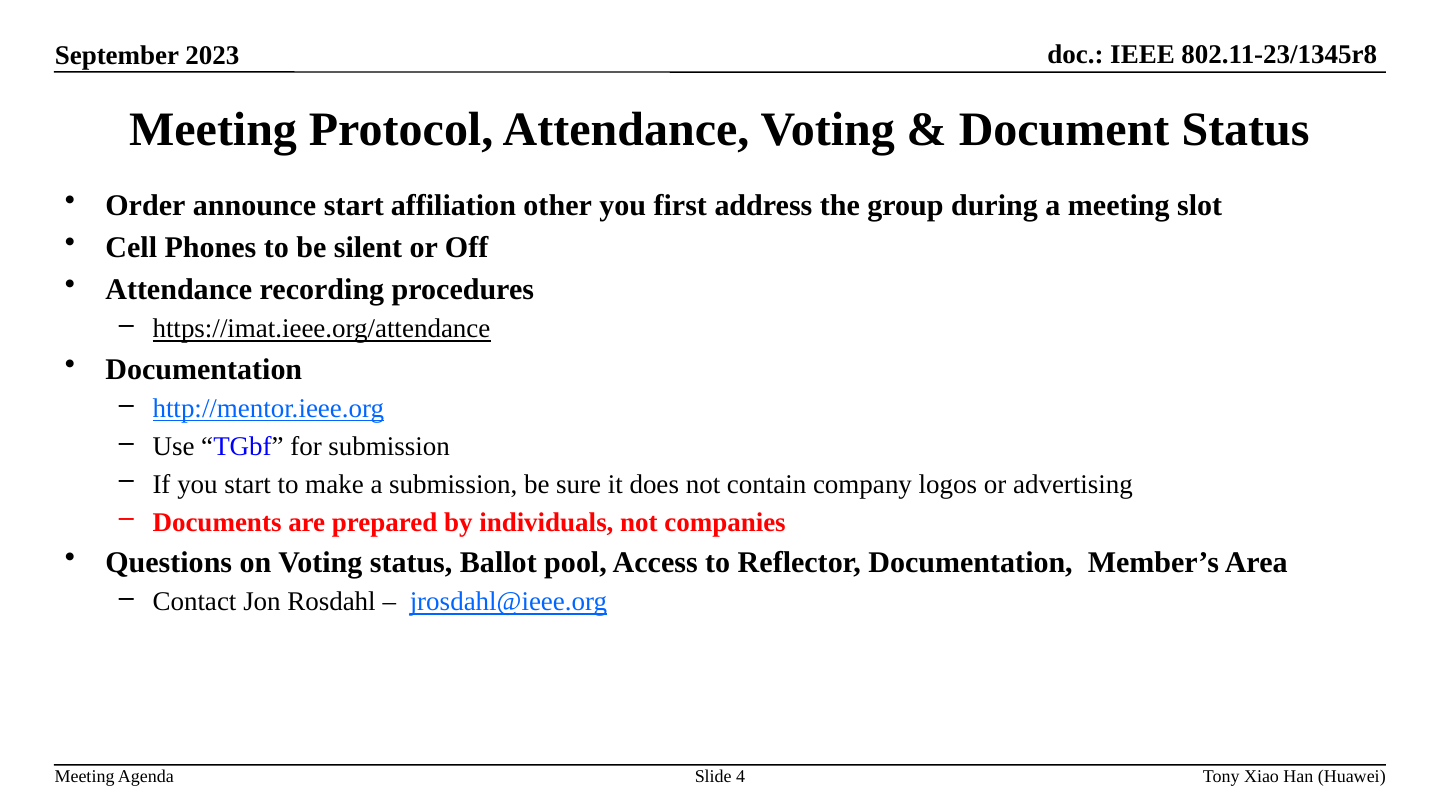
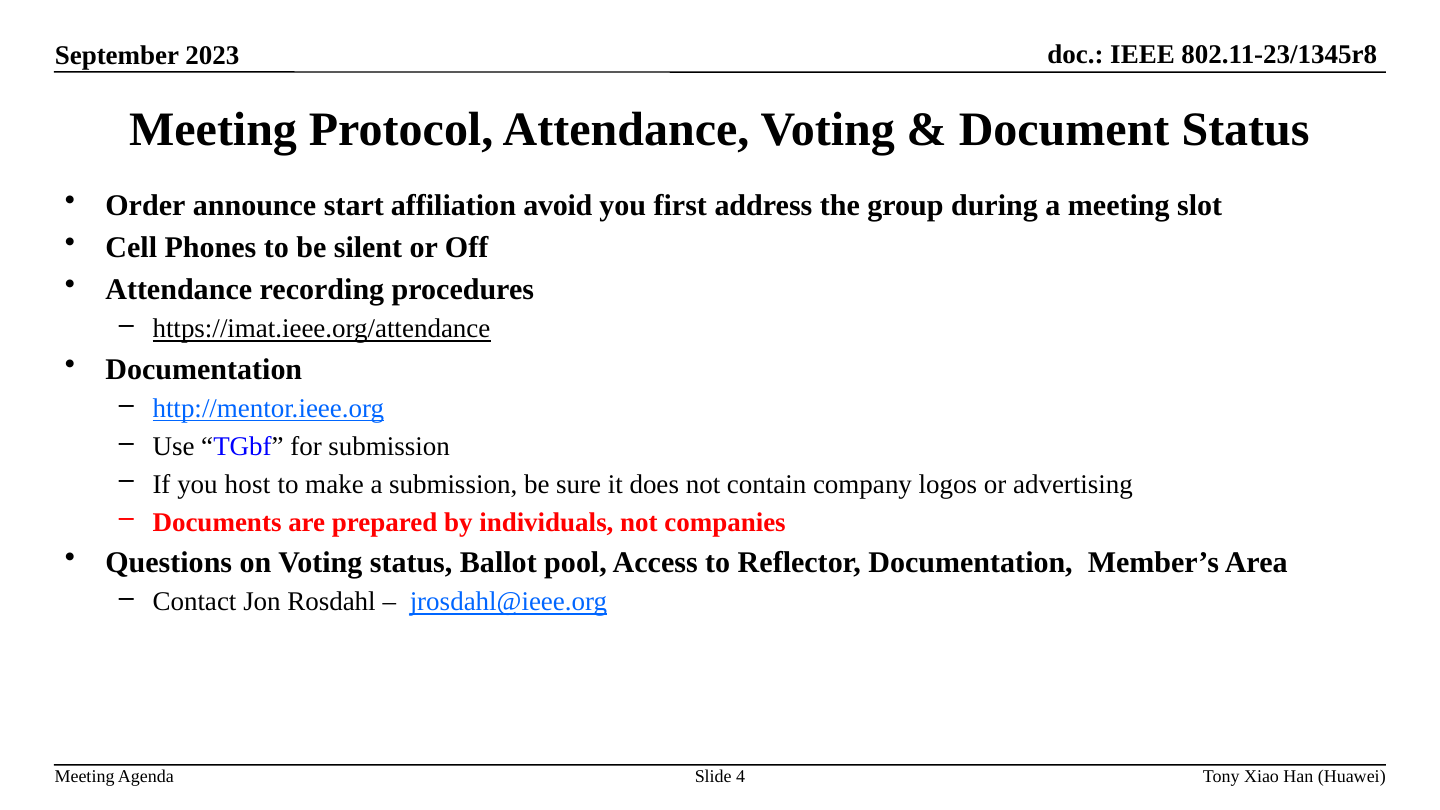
other: other -> avoid (558, 206)
you start: start -> host (248, 484)
